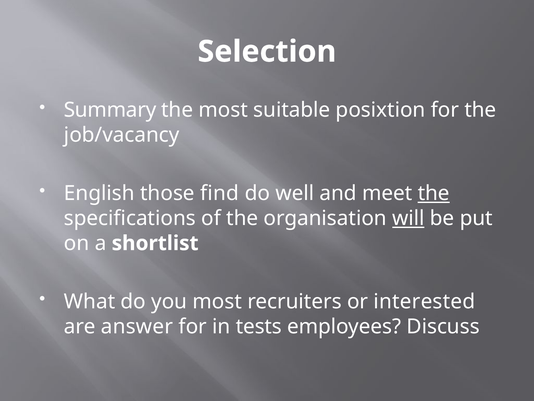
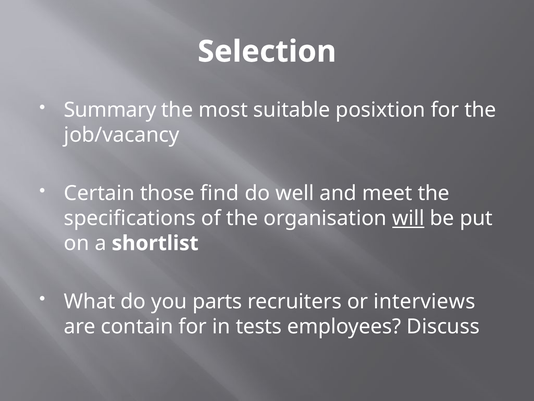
English: English -> Certain (99, 193)
the underline: present -> none (434, 193)
you most: most -> parts (217, 301)
interested: interested -> interviews (424, 301)
answer: answer -> contain (137, 326)
